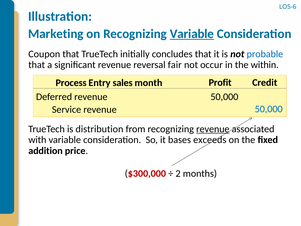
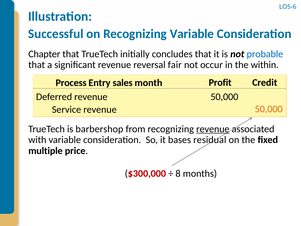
Marketing: Marketing -> Successful (56, 34)
Variable underline: present -> none (192, 34)
Coupon: Coupon -> Chapter (44, 54)
50,000 colour: blue -> orange (269, 109)
distribution: distribution -> barbershop (99, 129)
exceeds: exceeds -> residual (210, 140)
addition: addition -> multiple (45, 151)
2: 2 -> 8 (178, 173)
